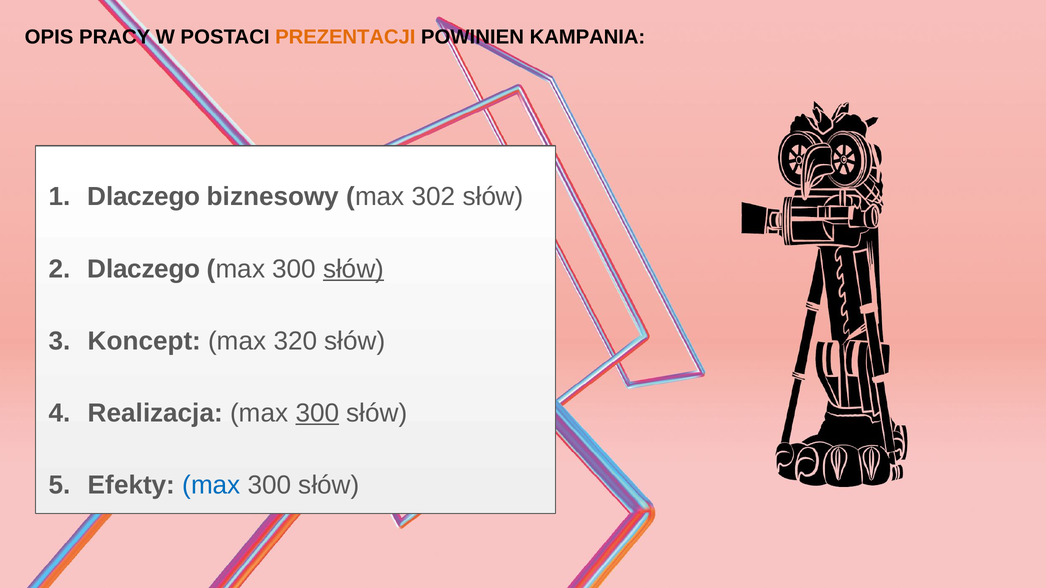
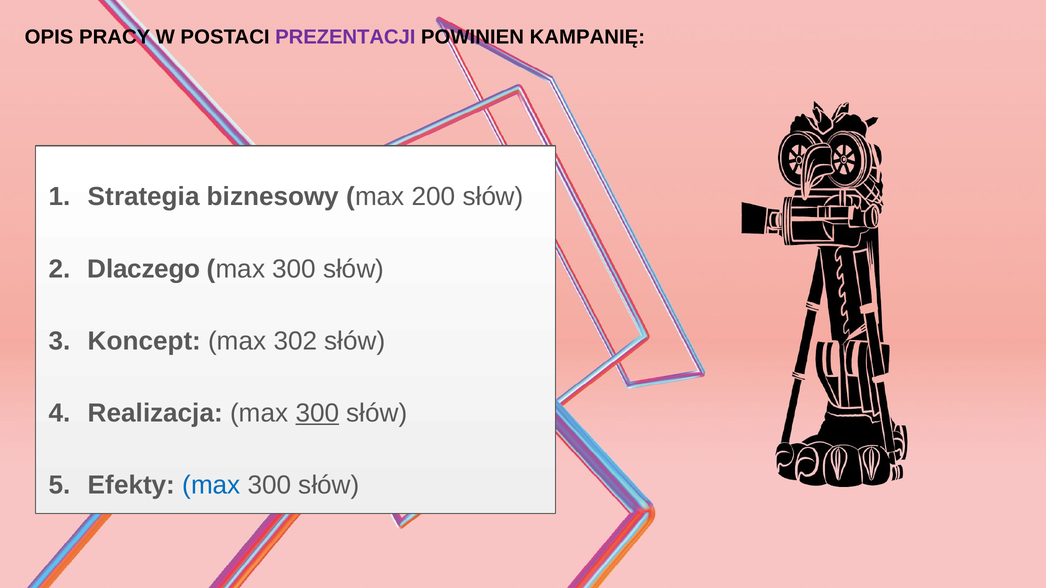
PREZENTACJI colour: orange -> purple (345, 37)
KAMPANIA: KAMPANIA -> KAMPANIĘ (587, 37)
Dlaczego: Dlaczego -> Strategia (144, 197)
302: 302 -> 200 (434, 197)
słów underline: present -> none (354, 269)
320: 320 -> 302 (295, 341)
